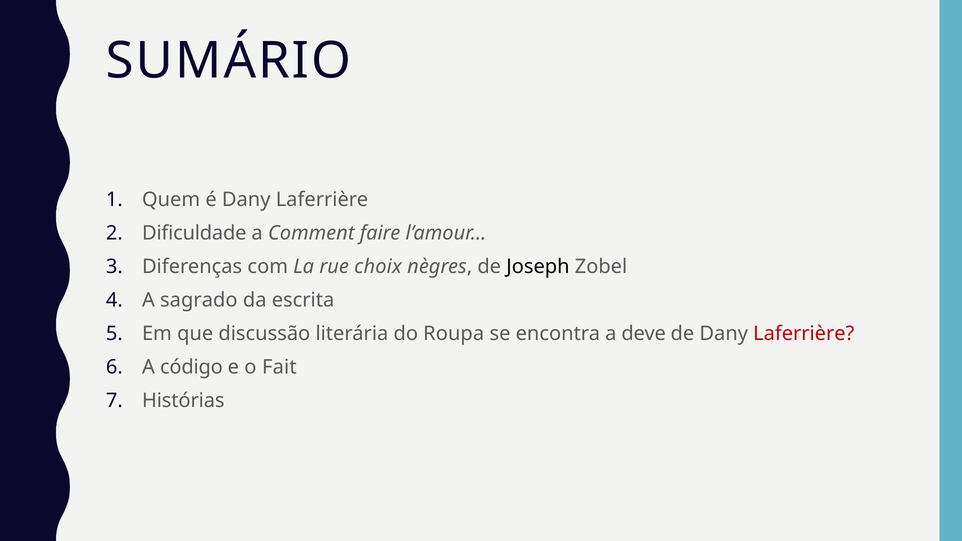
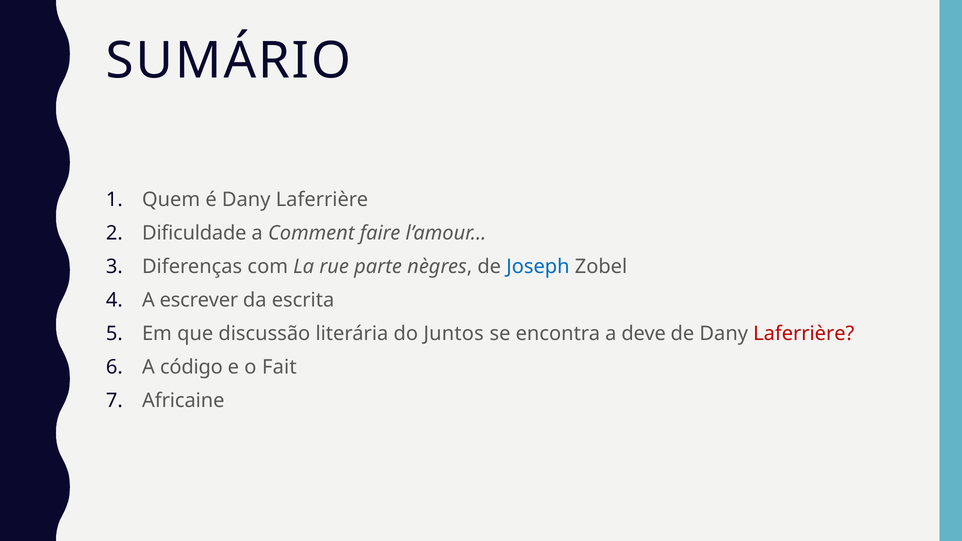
choix: choix -> parte (378, 267)
Joseph colour: black -> blue (538, 267)
sagrado: sagrado -> escrever (199, 300)
Roupa: Roupa -> Juntos (454, 334)
Histórias: Histórias -> Africaine (183, 401)
